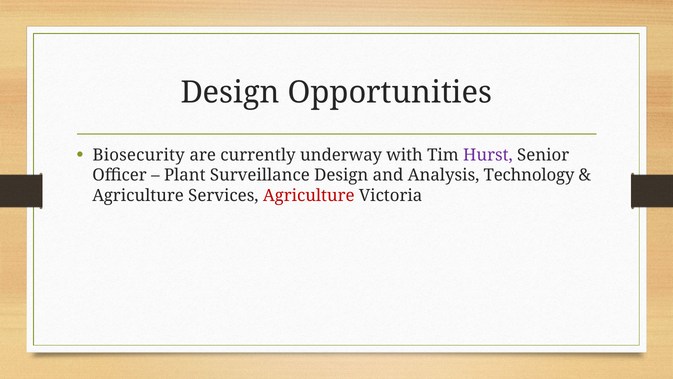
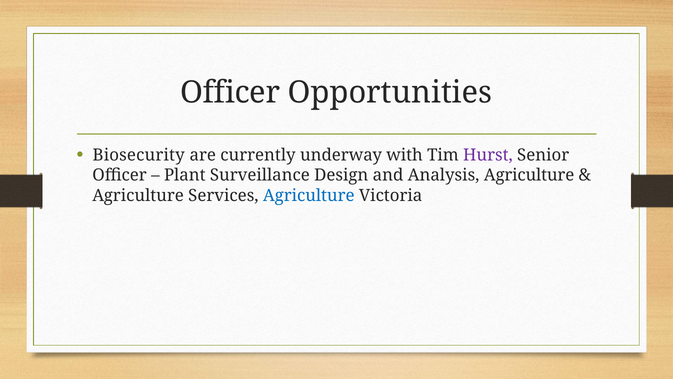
Design: Design -> Officer (230, 92)
Analysis Technology: Technology -> Agriculture (529, 175)
Agriculture colour: red -> blue (309, 195)
